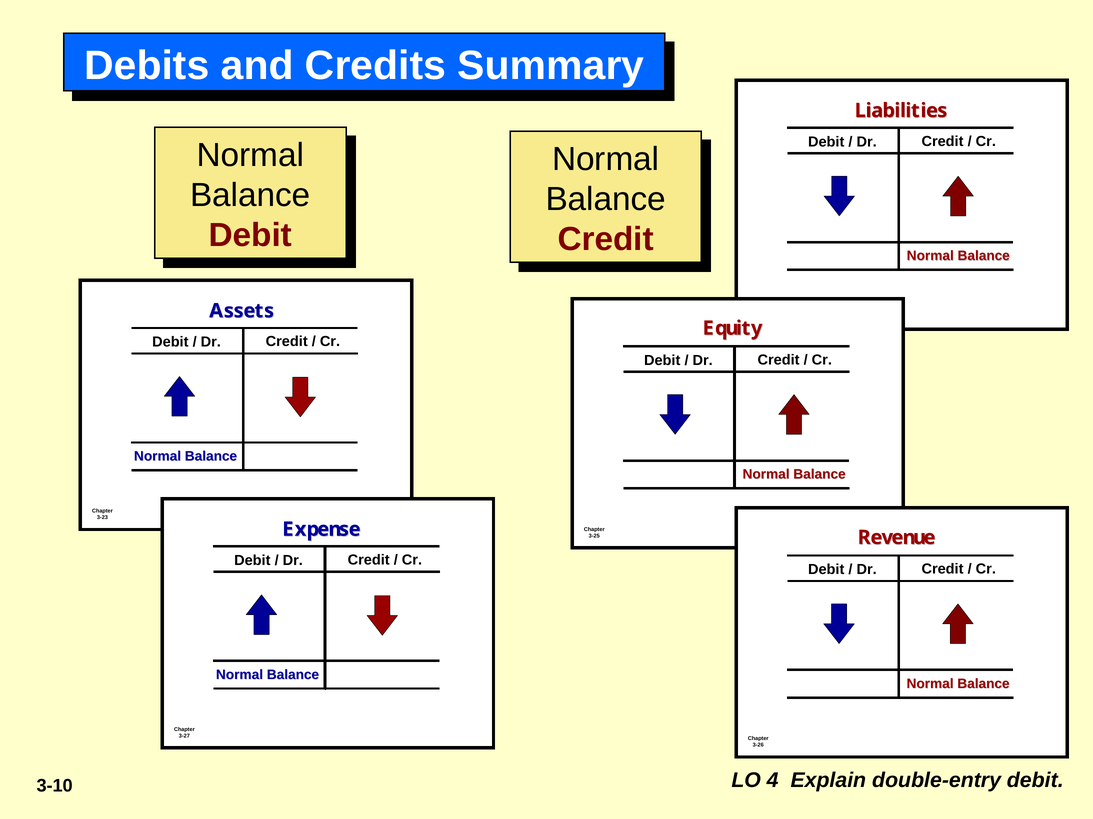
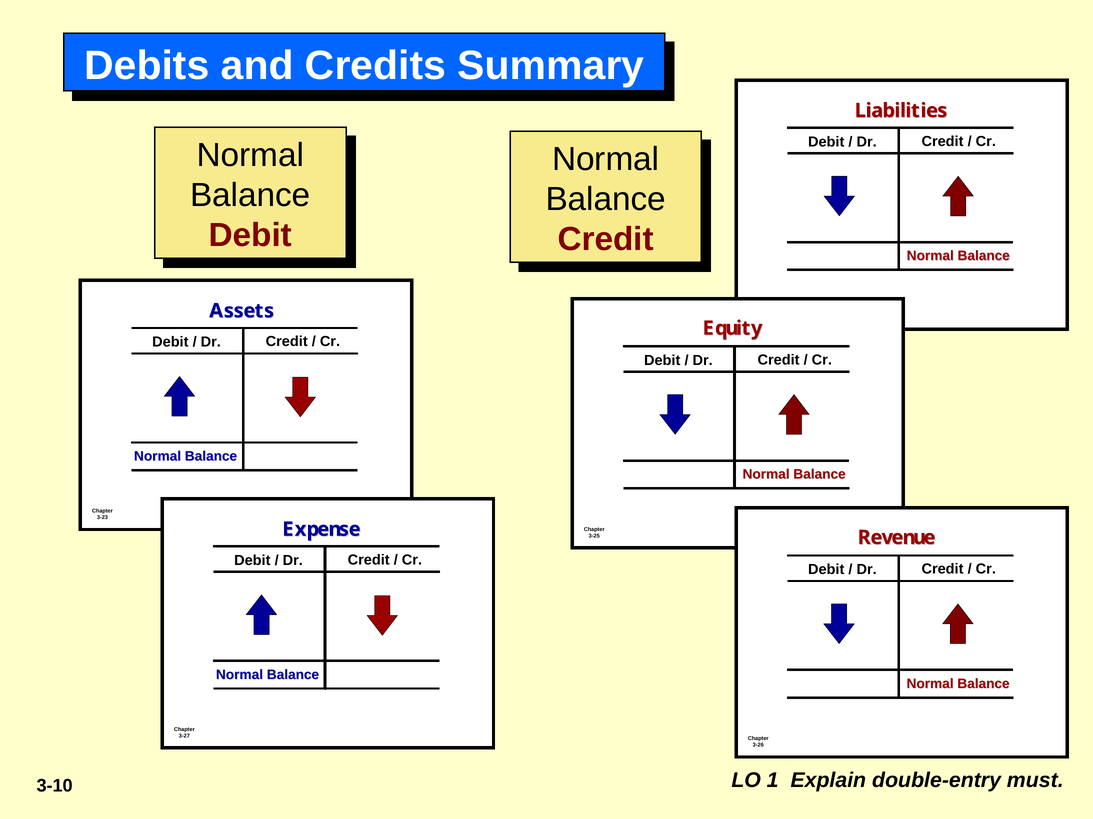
4: 4 -> 1 (773, 781)
double-entry debit: debit -> must (1035, 781)
